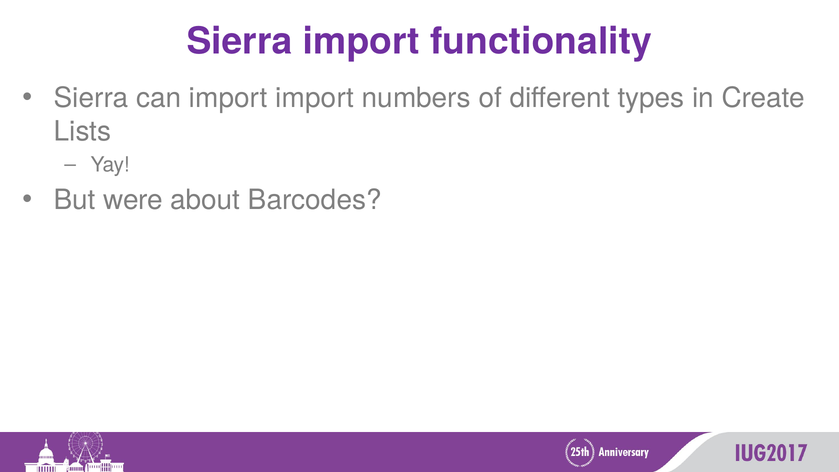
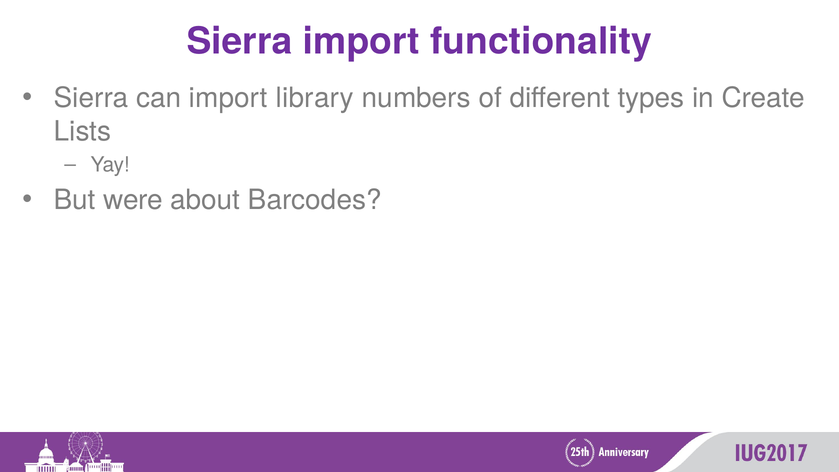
import import: import -> library (315, 98)
